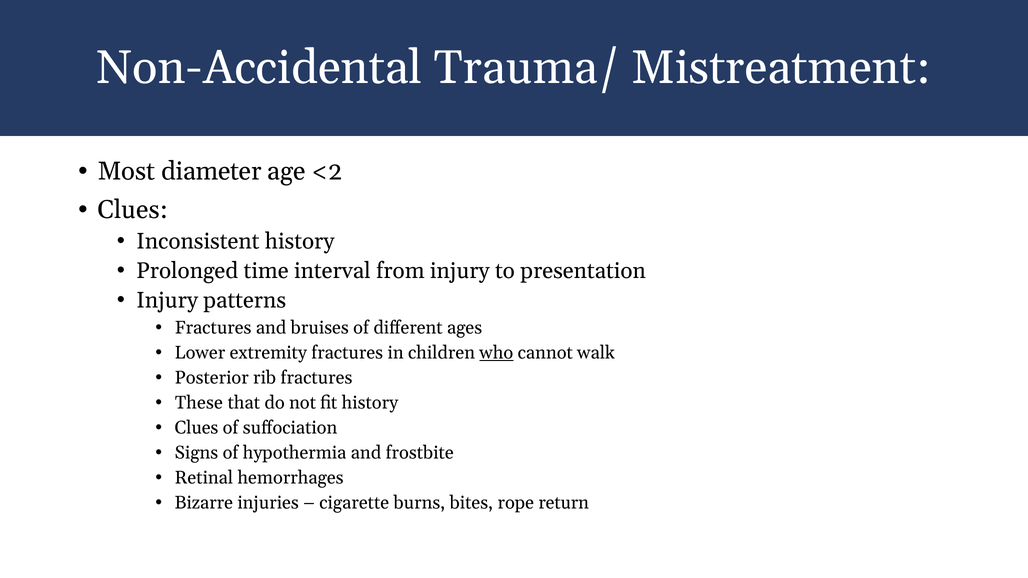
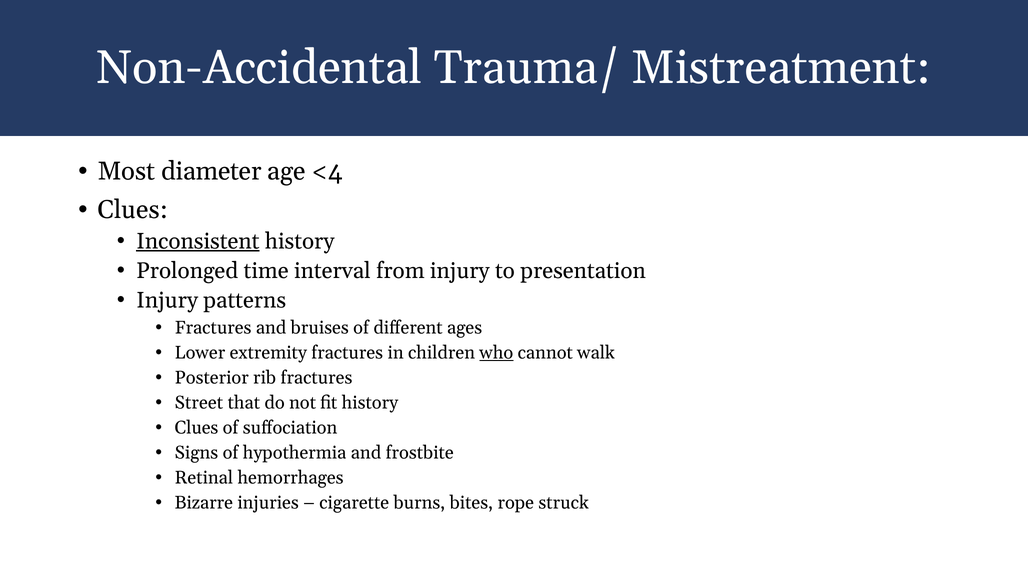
<2: <2 -> <4 (327, 172)
Inconsistent underline: none -> present (198, 241)
These: These -> Street (199, 403)
return: return -> struck (564, 503)
